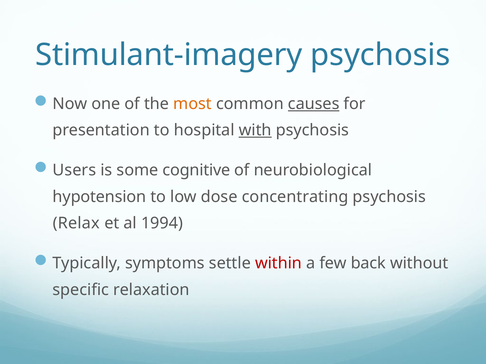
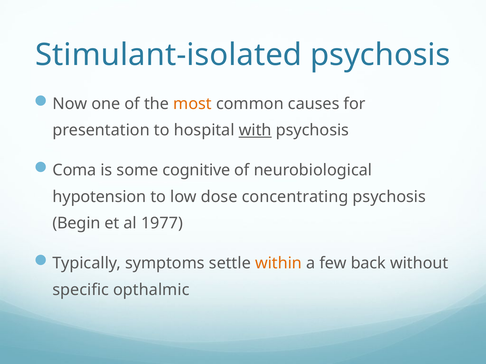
Stimulant-imagery: Stimulant-imagery -> Stimulant-isolated (169, 55)
causes underline: present -> none (314, 104)
Users: Users -> Coma (75, 170)
Relax: Relax -> Begin (76, 224)
1994: 1994 -> 1977 (162, 224)
within colour: red -> orange (279, 264)
relaxation: relaxation -> opthalmic (151, 290)
